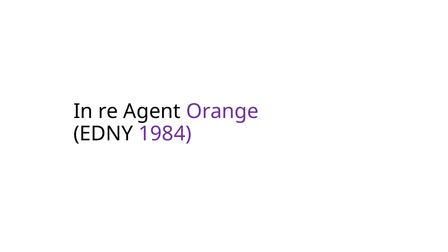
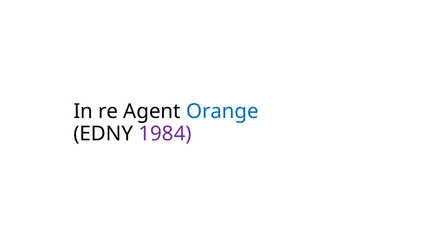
Orange colour: purple -> blue (222, 111)
